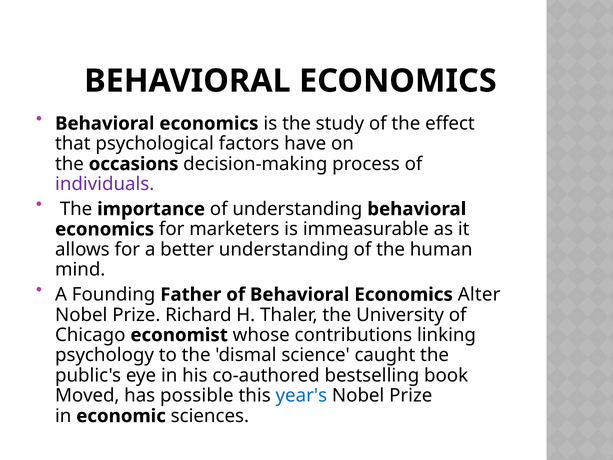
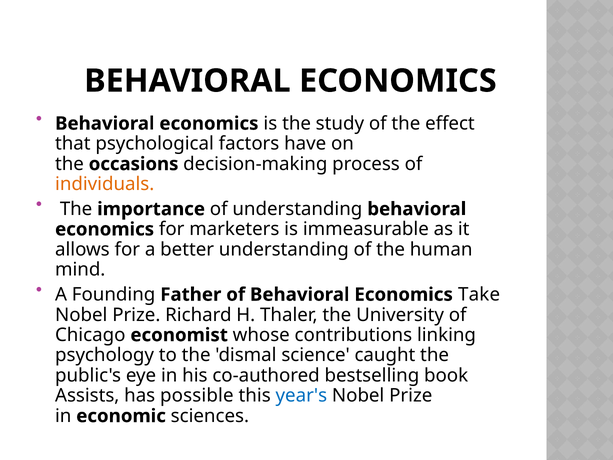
individuals colour: purple -> orange (105, 184)
Alter: Alter -> Take (479, 294)
Moved: Moved -> Assists (87, 396)
